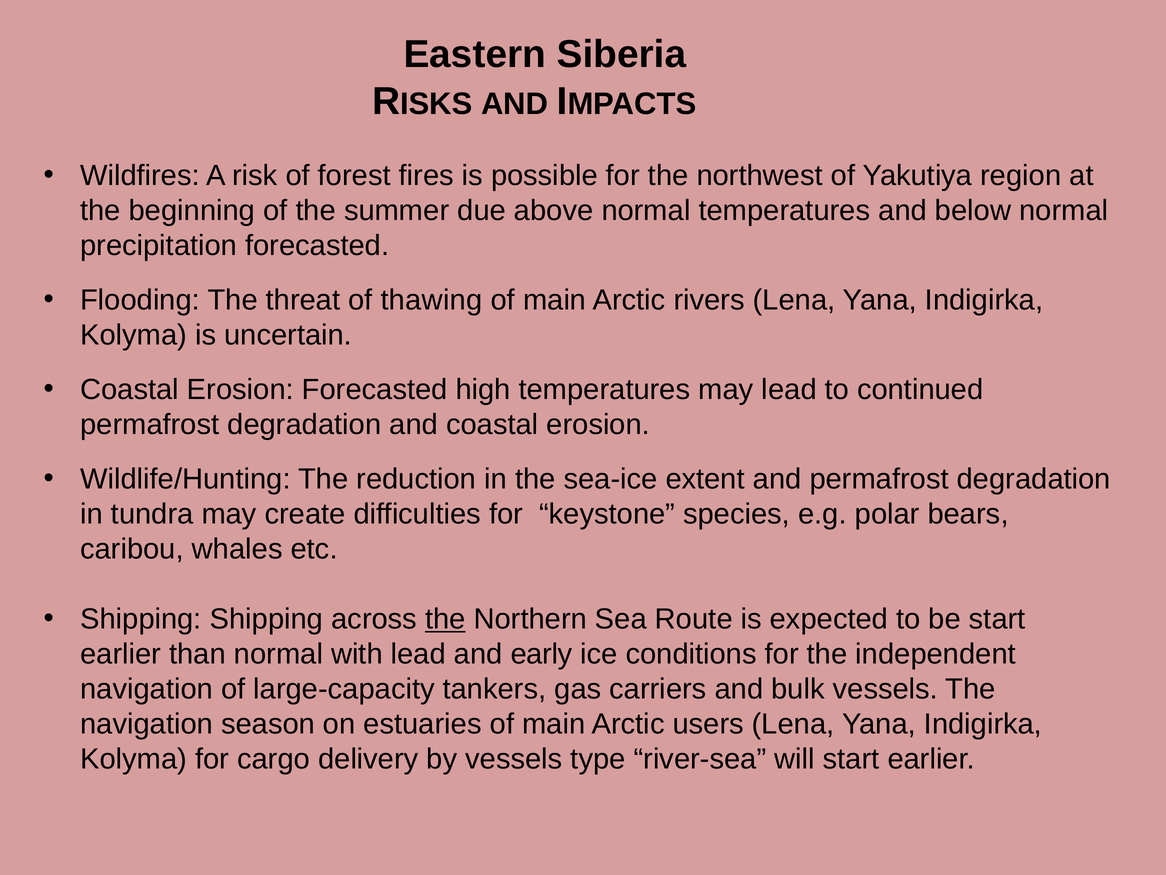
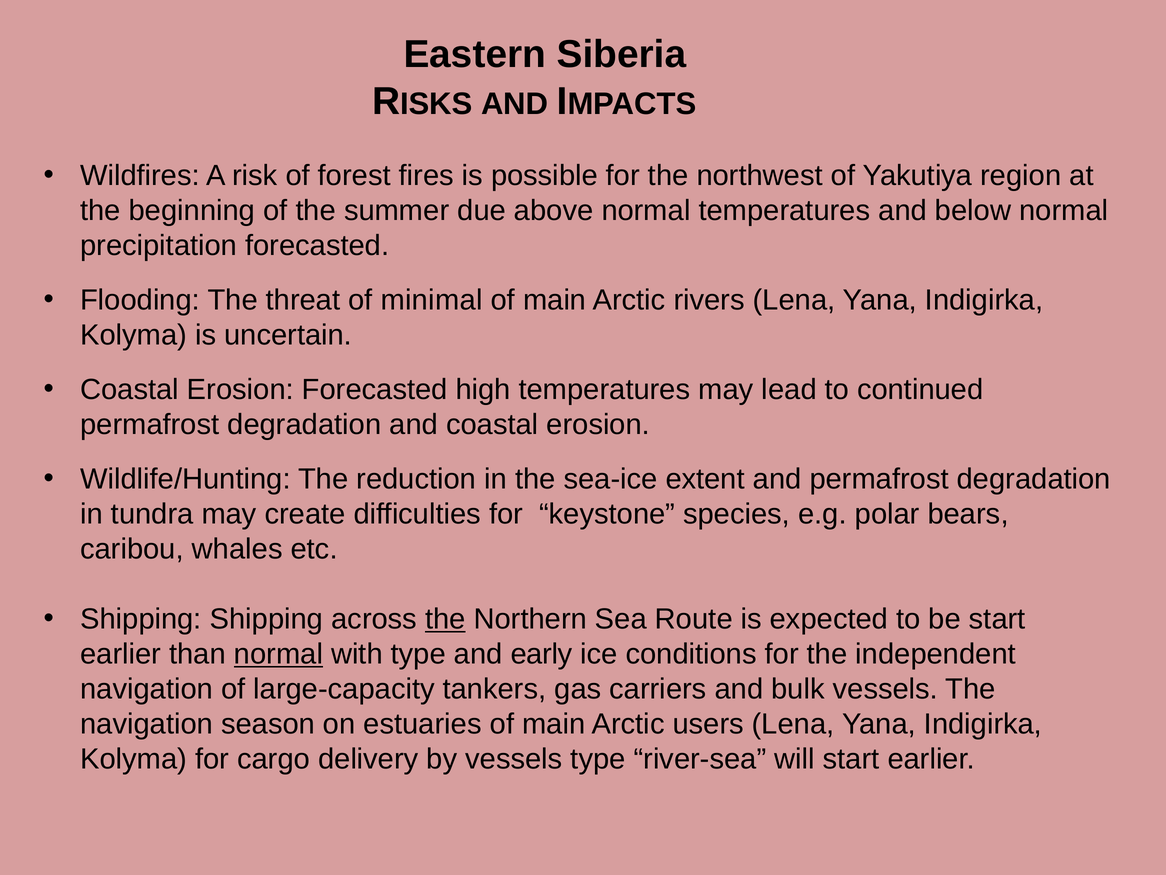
thawing: thawing -> minimal (432, 300)
normal underline: none -> present (278, 654)
with lead: lead -> type (418, 654)
